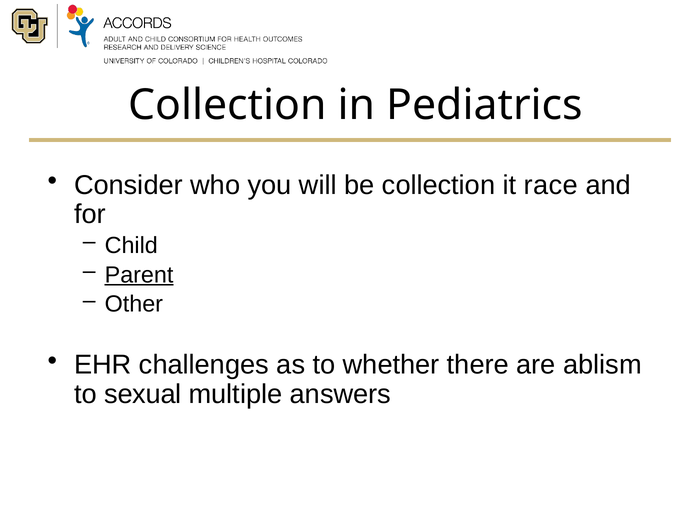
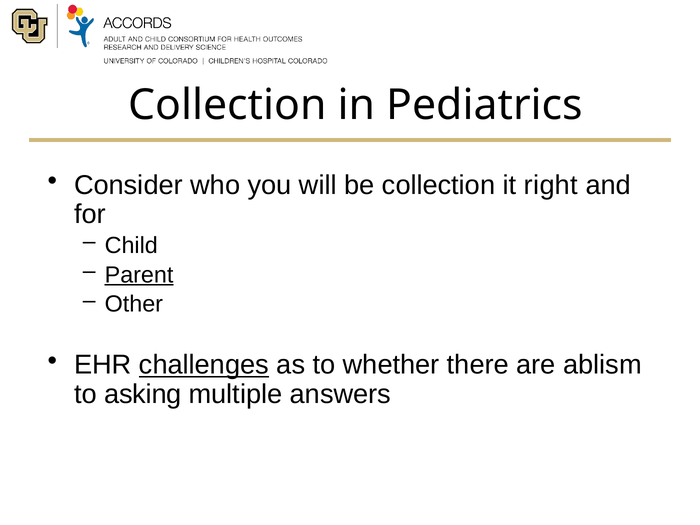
race: race -> right (551, 185)
challenges underline: none -> present (204, 365)
sexual: sexual -> asking (143, 394)
